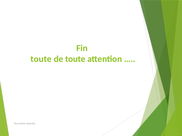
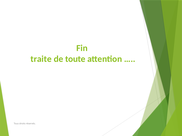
toute: toute -> traite (41, 59)
